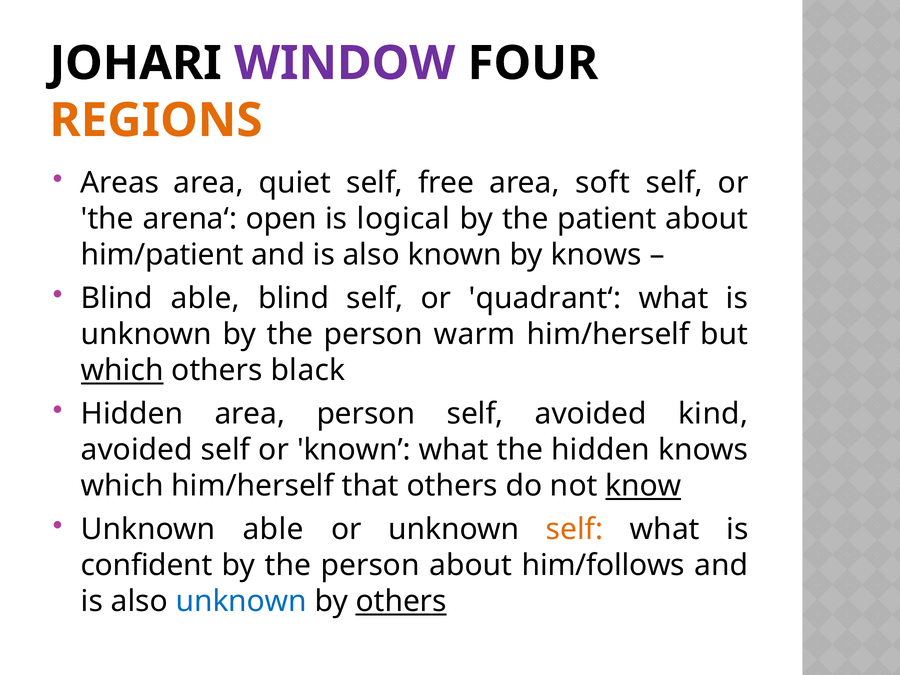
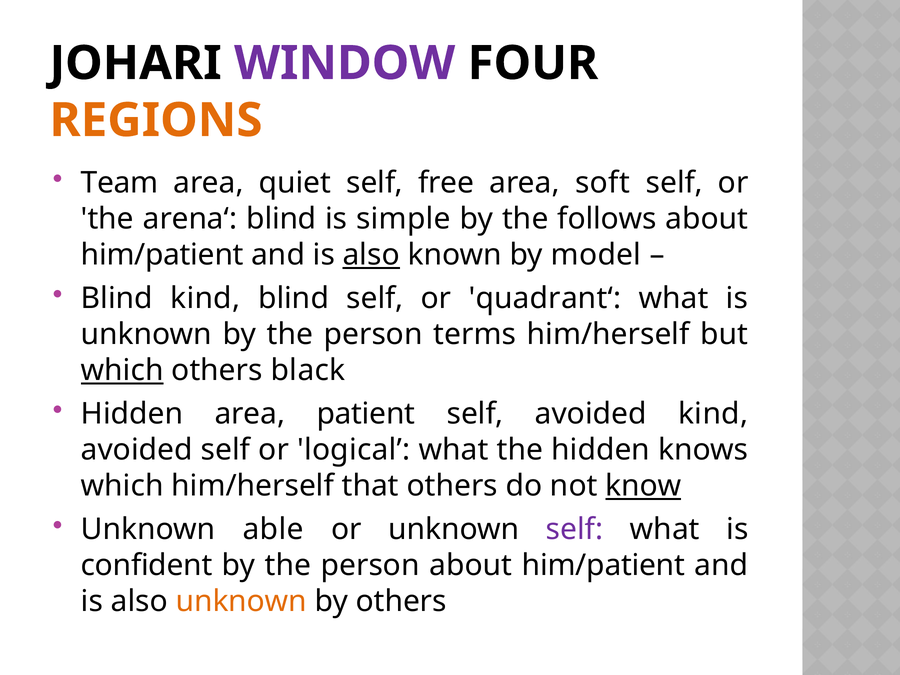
Areas: Areas -> Team (120, 183)
arena‘ open: open -> blind (281, 219)
logical: logical -> simple (403, 219)
patient: patient -> follows (607, 219)
also underline: none -> present (371, 255)
by knows: knows -> model (596, 255)
Blind able: able -> kind (205, 298)
warm: warm -> terms (475, 334)
area person: person -> patient (366, 414)
or known: known -> logical (354, 450)
self colour: orange -> purple (575, 529)
person about him/follows: him/follows -> him/patient (603, 565)
unknown colour: blue -> orange (241, 601)
others underline: present -> none (401, 601)
